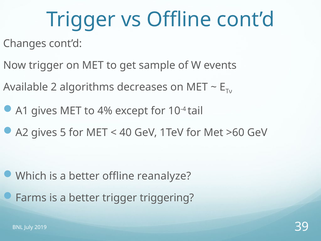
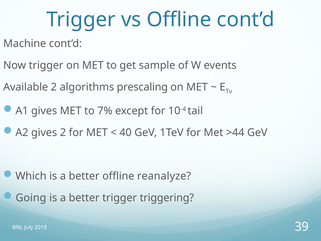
Changes: Changes -> Machine (25, 44)
decreases: decreases -> prescaling (142, 87)
4%: 4% -> 7% (105, 111)
gives 5: 5 -> 2 (63, 132)
>60: >60 -> >44 (235, 132)
Farms: Farms -> Going (31, 198)
